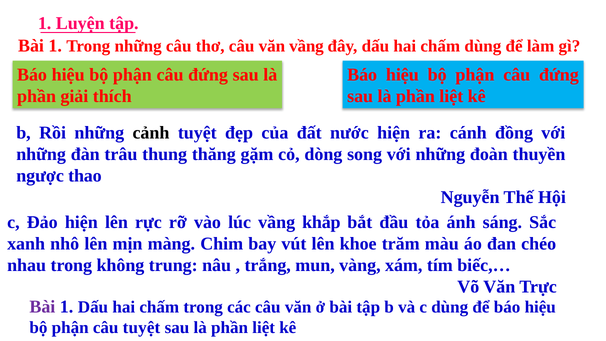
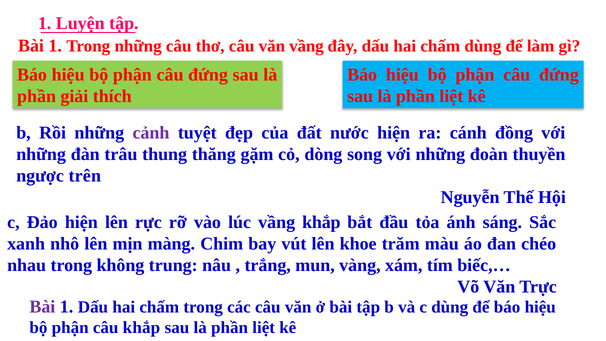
cảnh colour: black -> purple (151, 133)
thao: thao -> trên (85, 176)
câu tuyệt: tuyệt -> khắp (141, 328)
